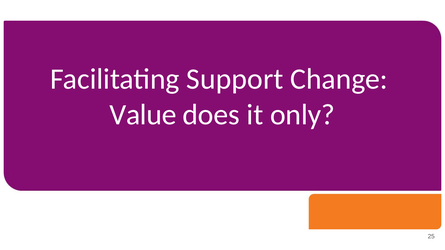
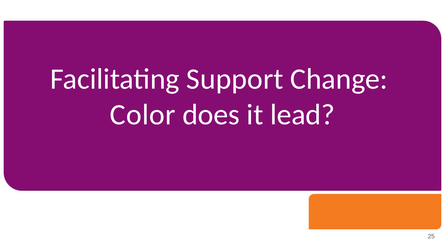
Value: Value -> Color (143, 115)
only: only -> lead (302, 115)
